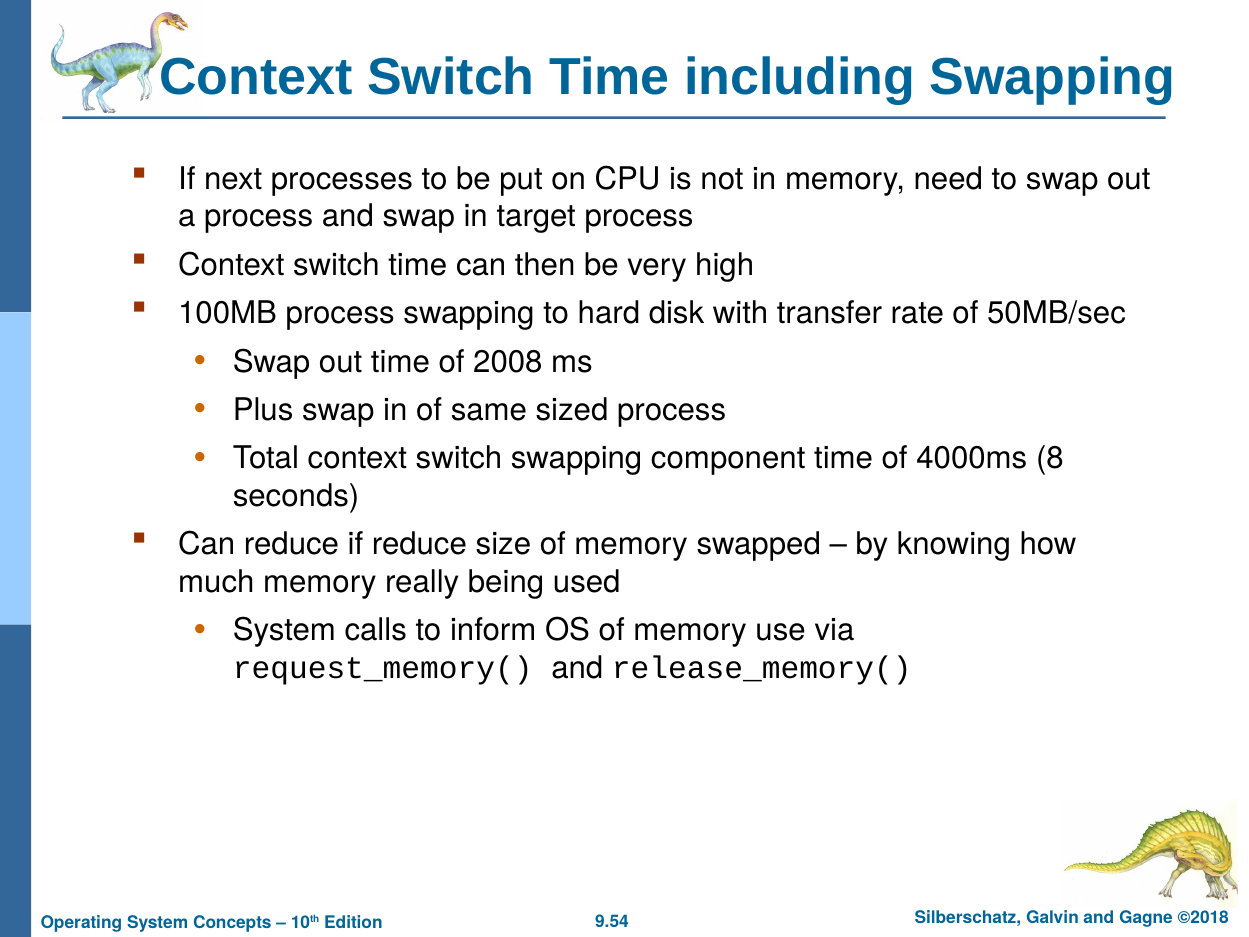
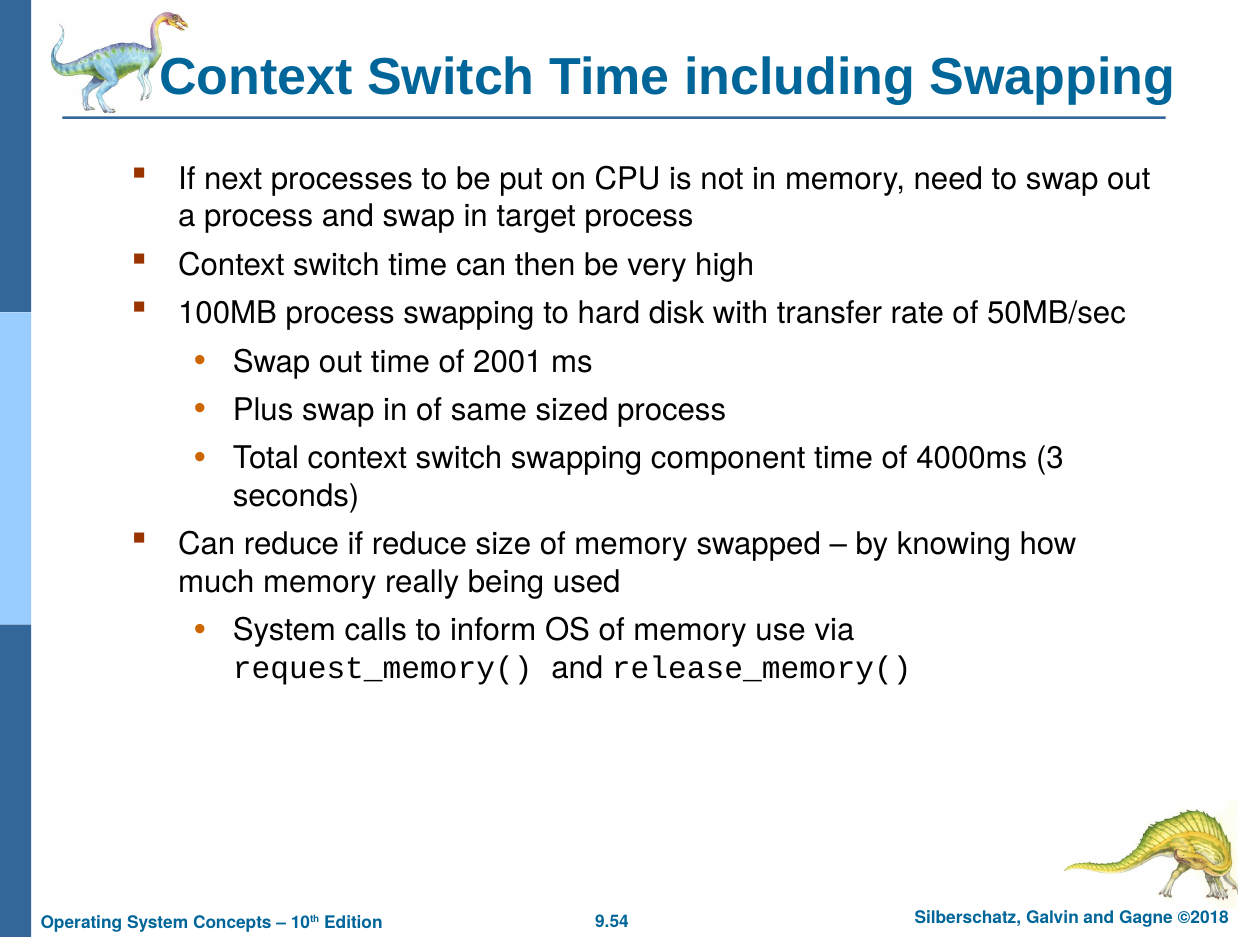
2008: 2008 -> 2001 (508, 362)
8: 8 -> 3 (1050, 459)
